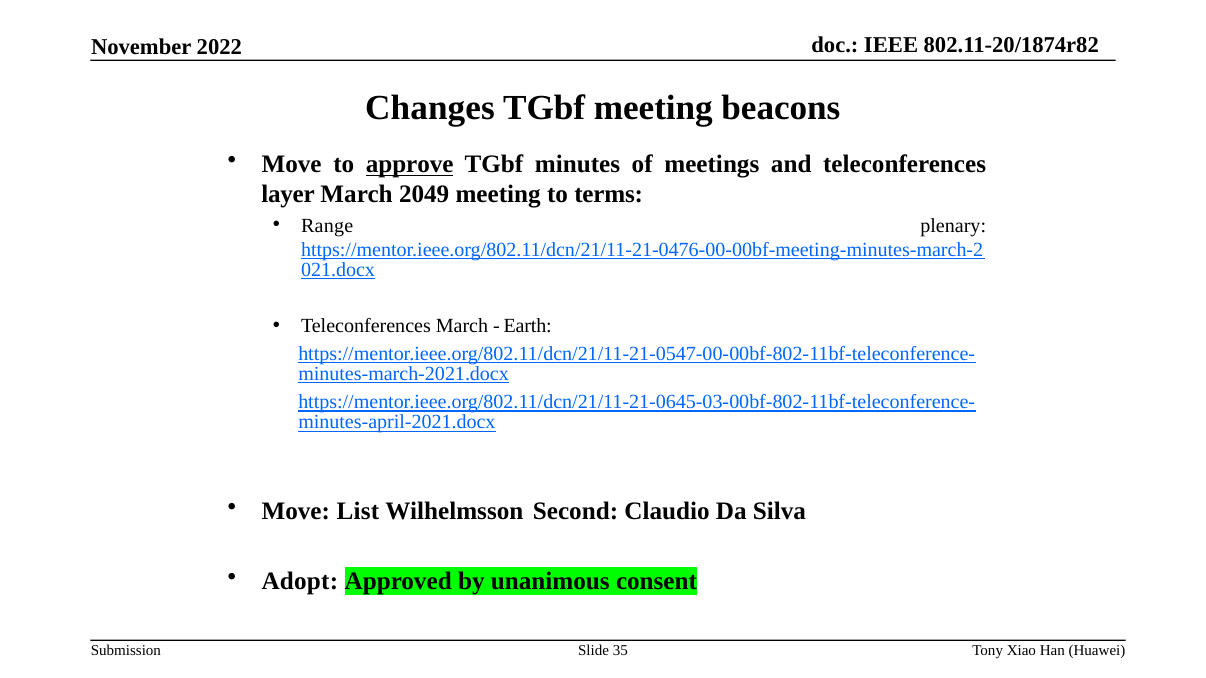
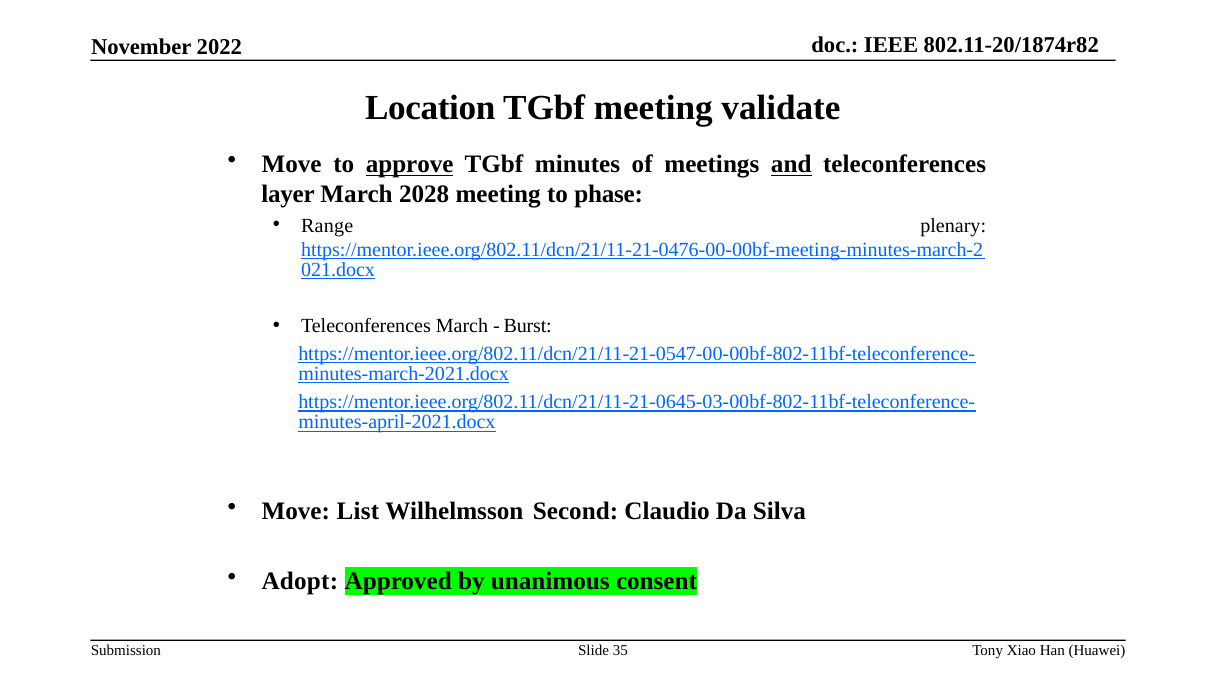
Changes: Changes -> Location (430, 108)
beacons: beacons -> validate (781, 108)
and underline: none -> present (791, 165)
2049: 2049 -> 2028 (424, 195)
terms: terms -> phase (609, 195)
Earth: Earth -> Burst (528, 326)
